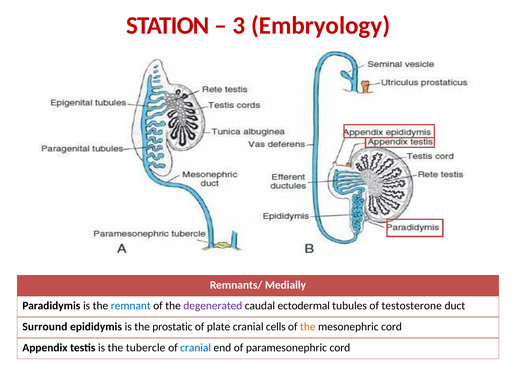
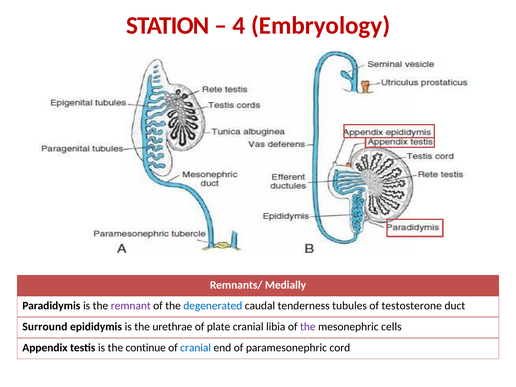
3: 3 -> 4 (239, 26)
remnant colour: blue -> purple (131, 306)
degenerated colour: purple -> blue (213, 306)
ectodermal: ectodermal -> tenderness (304, 306)
prostatic: prostatic -> urethrae (172, 327)
cells: cells -> libia (276, 327)
the colour: orange -> purple (308, 327)
mesonephric cord: cord -> cells (391, 327)
tubercle: tubercle -> continue (146, 348)
